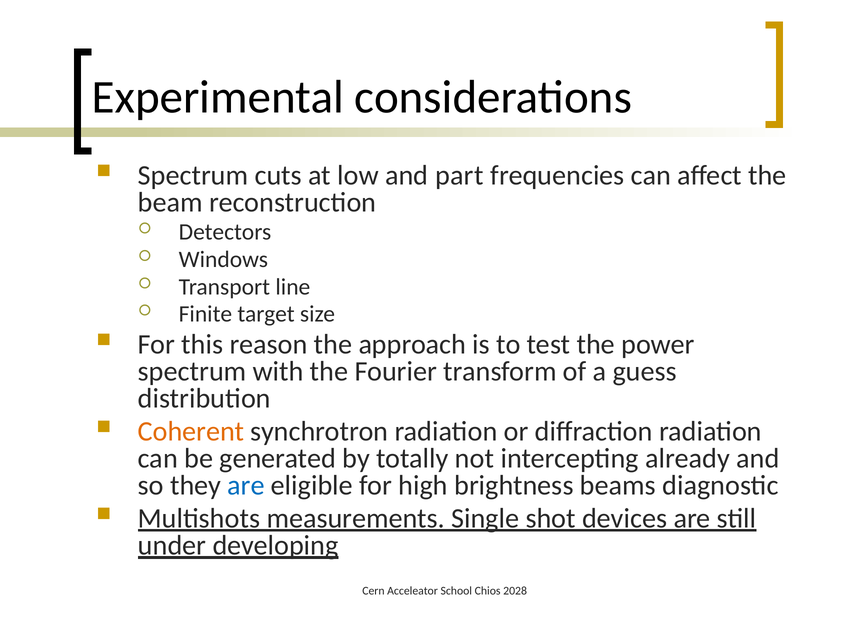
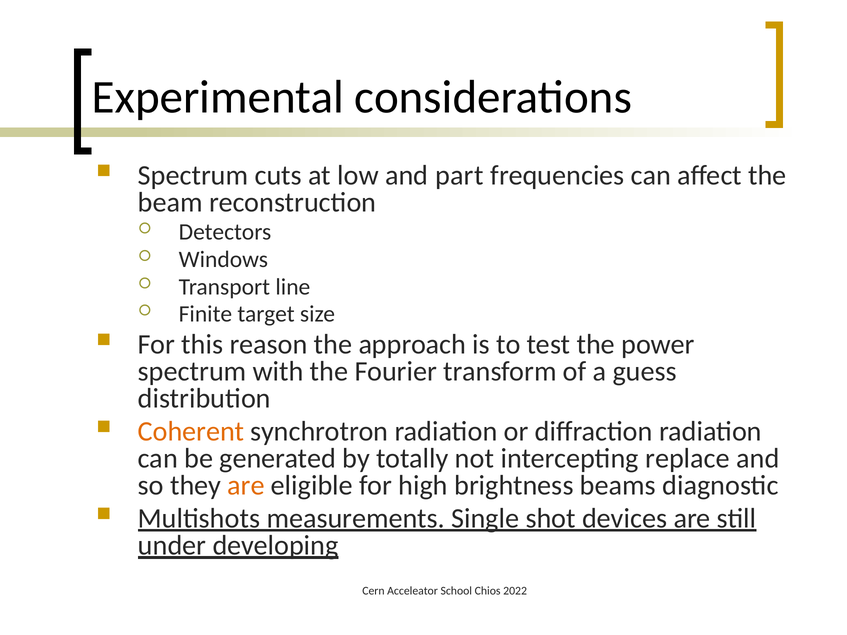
already: already -> replace (688, 459)
are colour: blue -> orange (246, 486)
2028: 2028 -> 2022 (515, 591)
